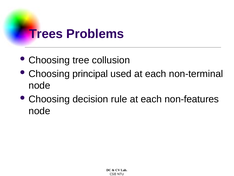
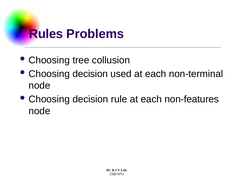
Trees: Trees -> Rules (46, 34)
principal: principal -> decision (90, 74)
